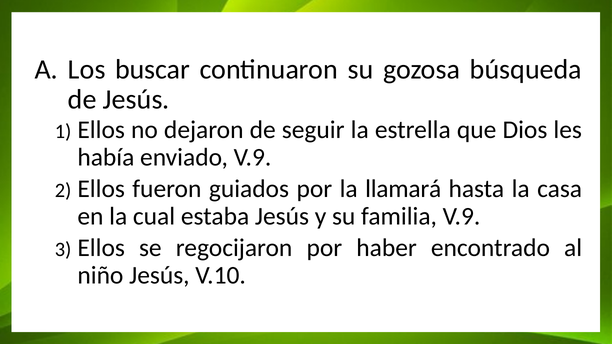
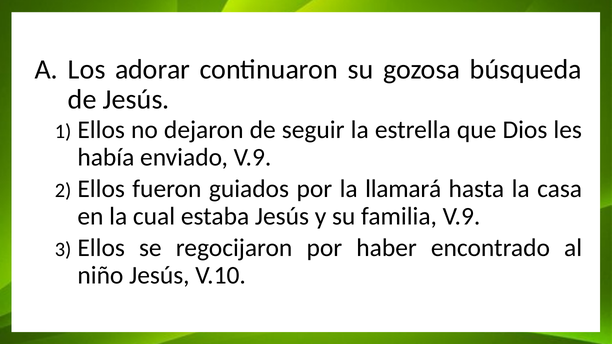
buscar: buscar -> adorar (153, 70)
